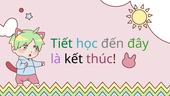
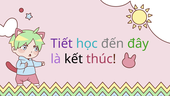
Tiết colour: green -> purple (62, 43)
